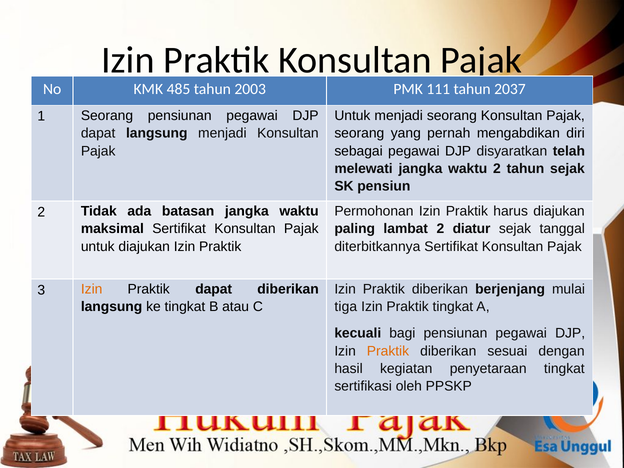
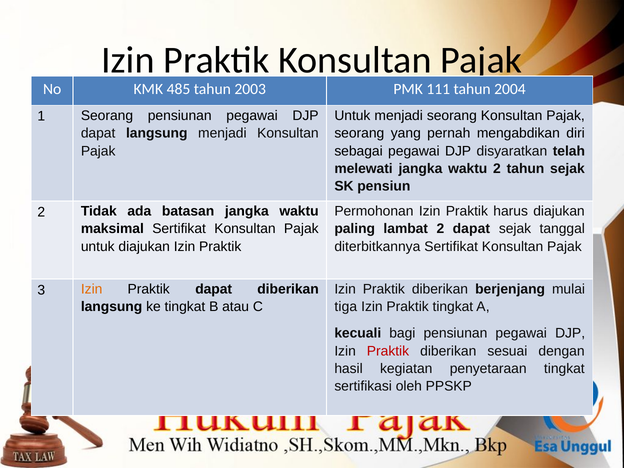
2037: 2037 -> 2004 (510, 89)
2 diatur: diatur -> dapat (471, 229)
Praktik colour: orange -> red (388, 351)
